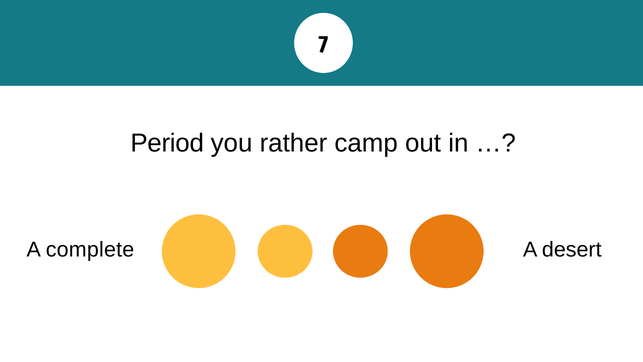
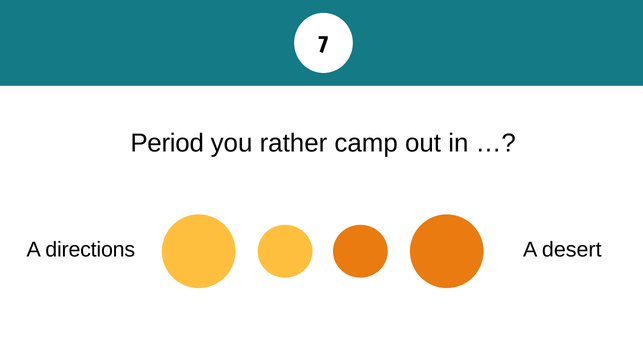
complete: complete -> directions (90, 250)
